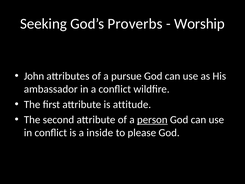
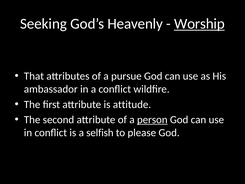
Proverbs: Proverbs -> Heavenly (135, 24)
Worship underline: none -> present (199, 24)
John: John -> That (34, 76)
inside: inside -> selfish (100, 133)
